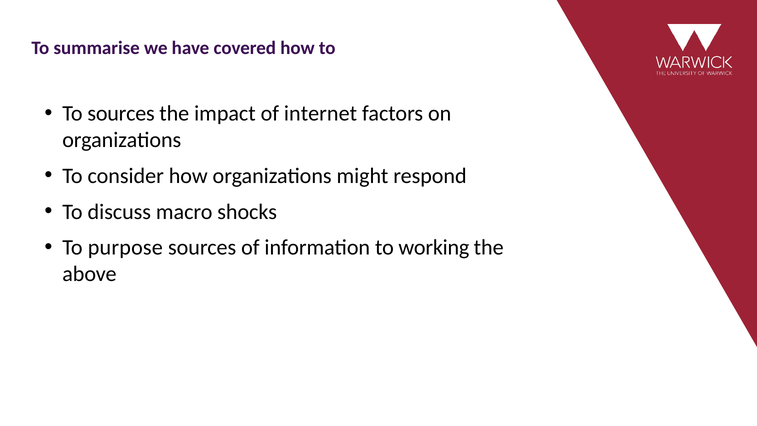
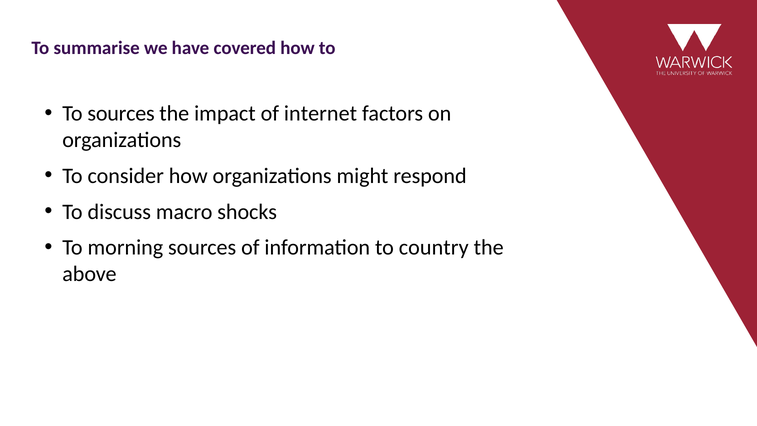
purpose: purpose -> morning (125, 248)
working: working -> country (434, 248)
